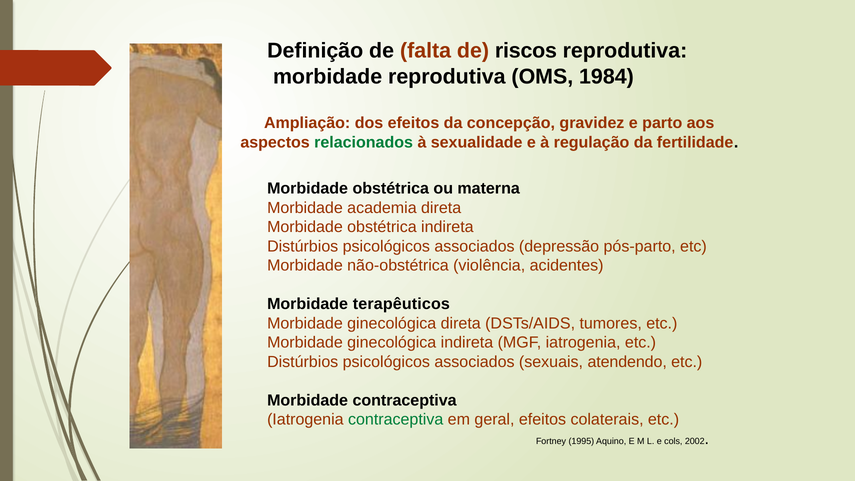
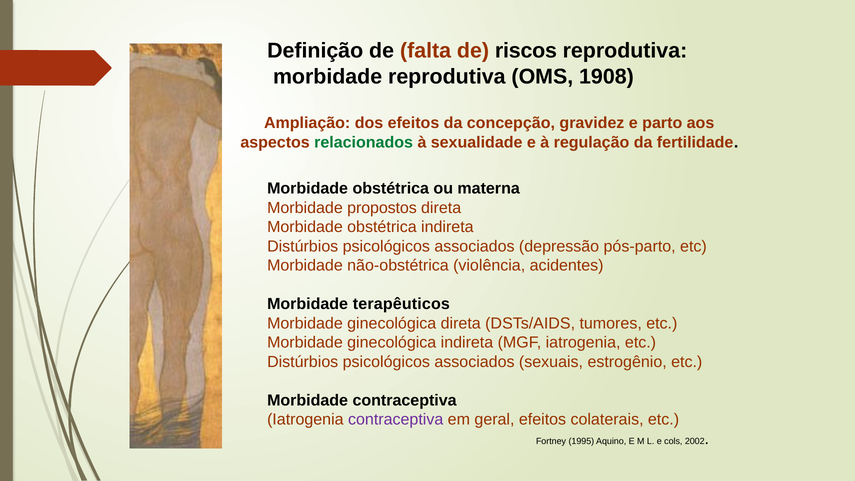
1984: 1984 -> 1908 (606, 77)
academia: academia -> propostos (382, 208)
atendendo: atendendo -> estrogênio (627, 362)
contraceptiva colour: green -> purple (396, 419)
